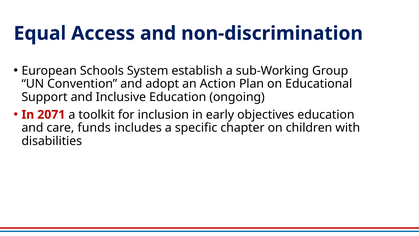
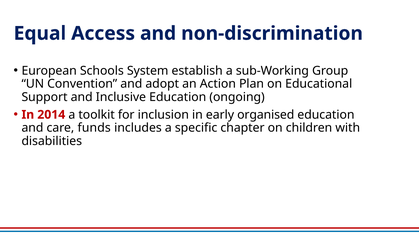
2071: 2071 -> 2014 (51, 115)
objectives: objectives -> organised (266, 115)
